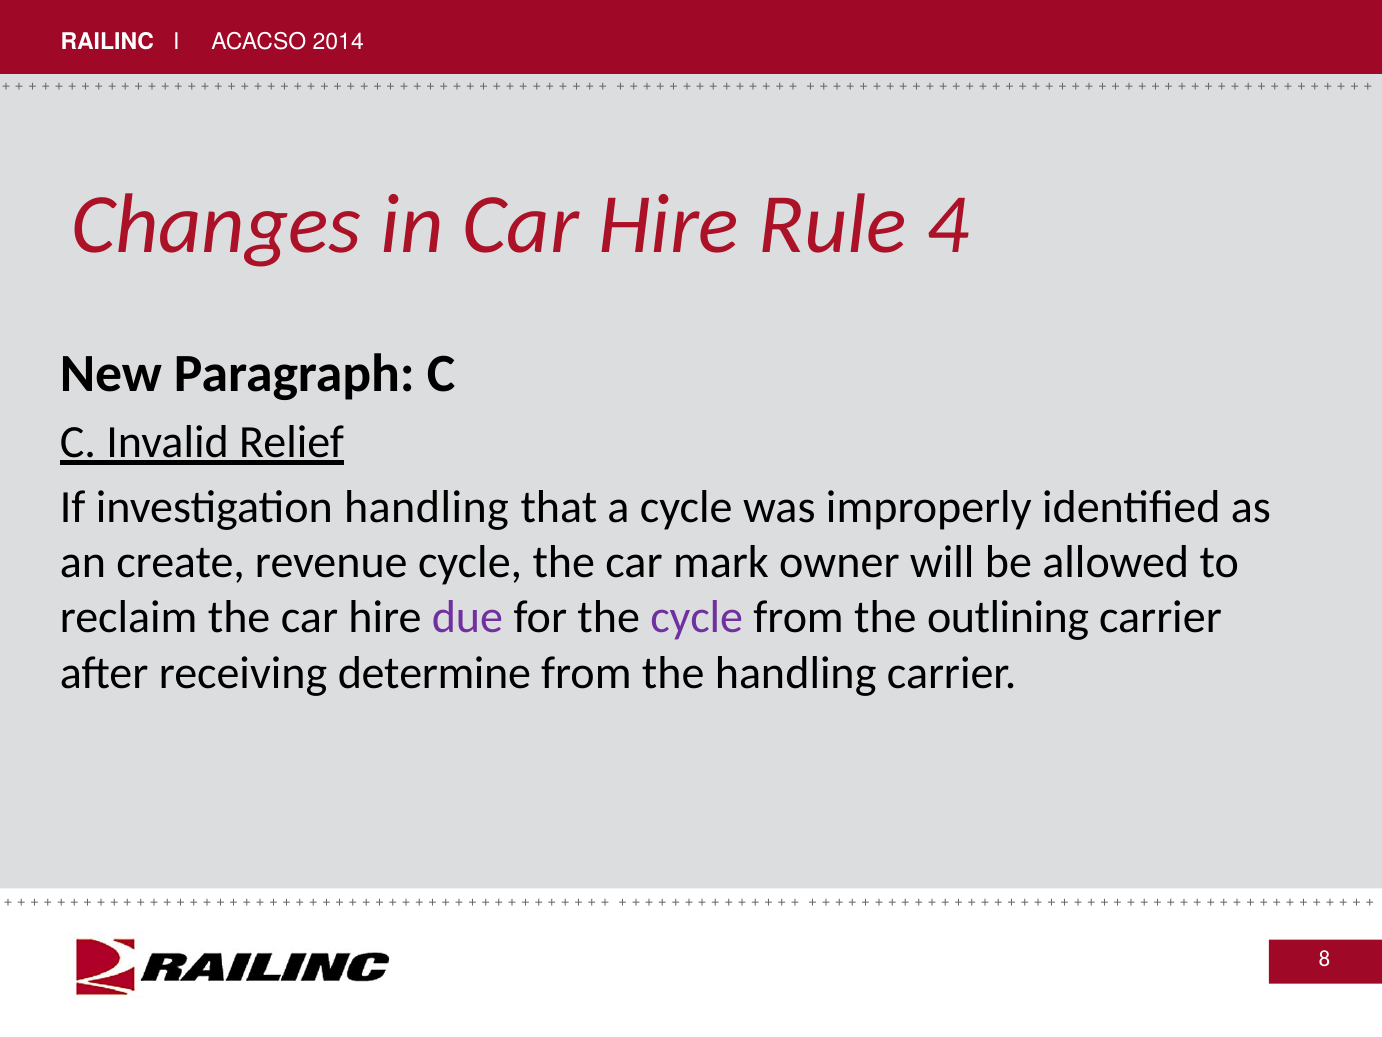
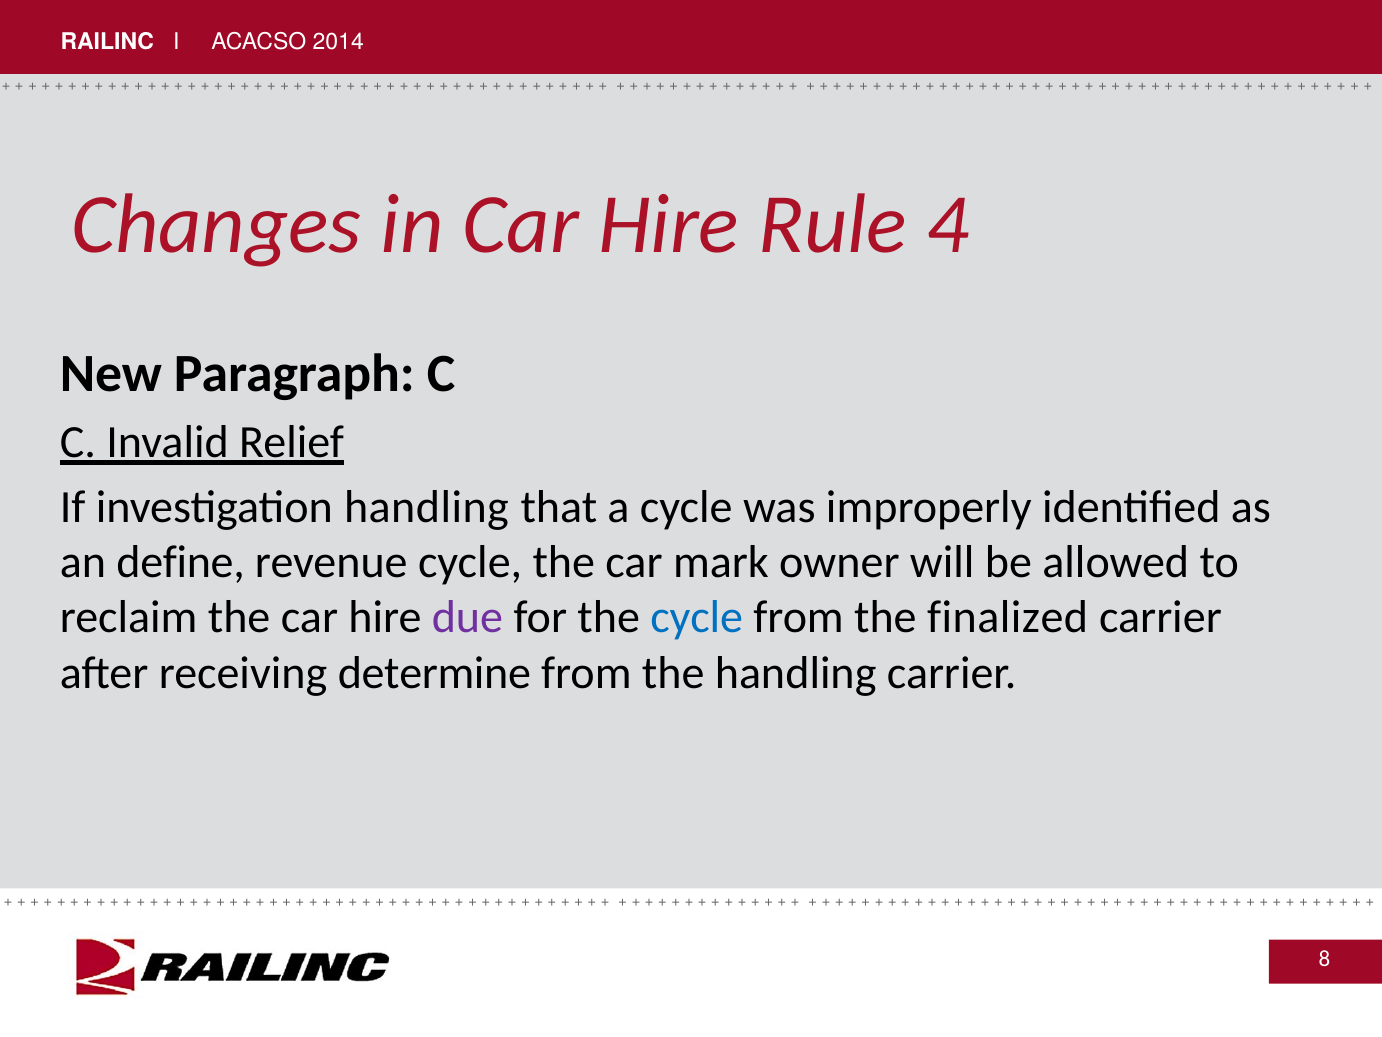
create: create -> define (181, 562)
cycle colour: purple -> blue (697, 617)
outlining: outlining -> finalized (1008, 617)
